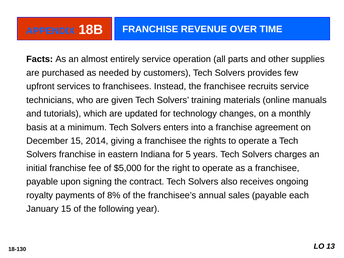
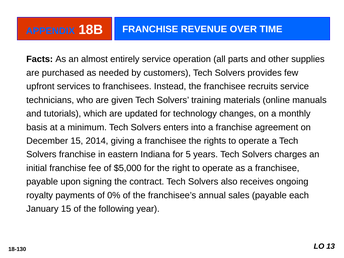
8%: 8% -> 0% (114, 195)
